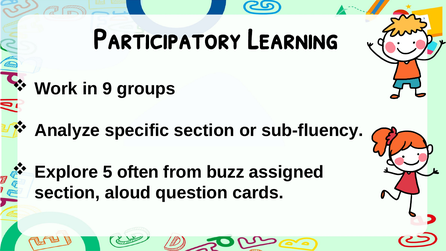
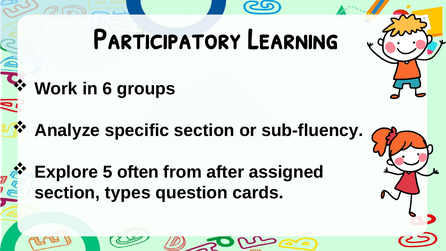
9: 9 -> 6 (107, 89)
buzz: buzz -> after (225, 172)
aloud: aloud -> types (128, 193)
